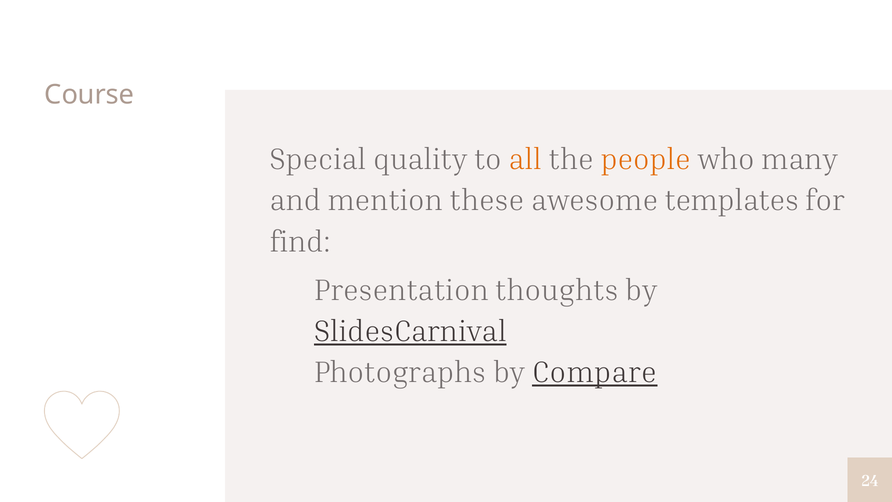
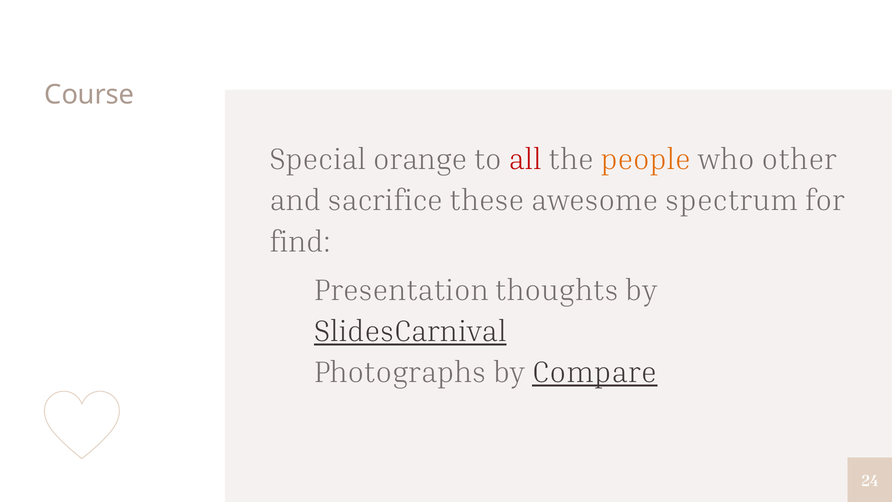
quality: quality -> orange (420, 160)
all colour: orange -> red (525, 160)
many: many -> other (799, 160)
mention: mention -> sacrifice (385, 201)
templates: templates -> spectrum (732, 201)
